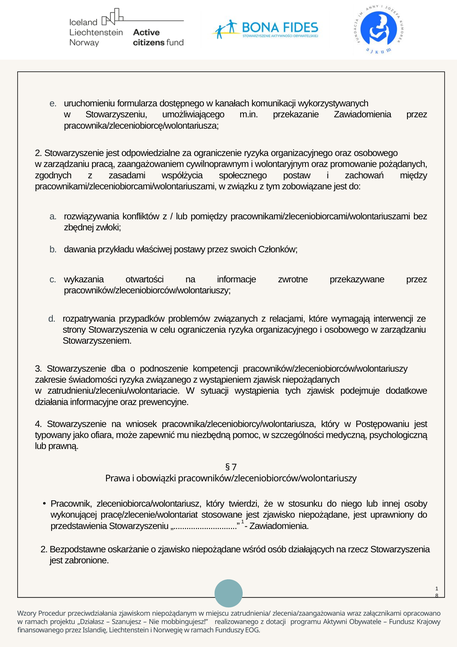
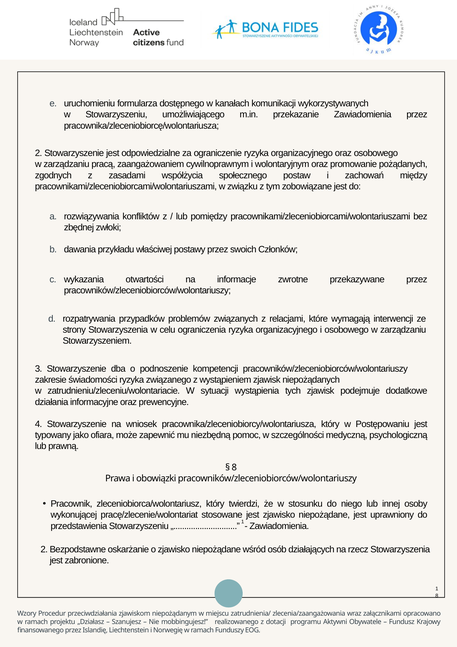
7: 7 -> 8 (234, 467)
